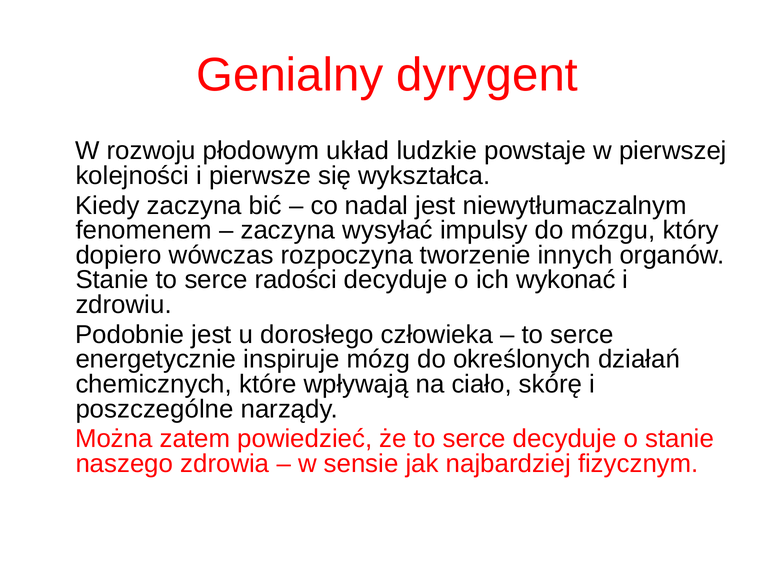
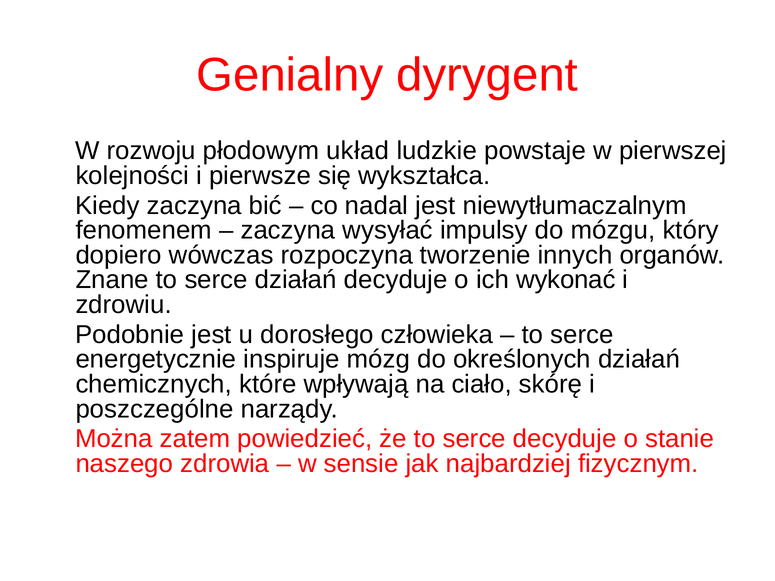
Stanie: Stanie -> Znane (112, 280)
serce radości: radości -> działań (296, 280)
